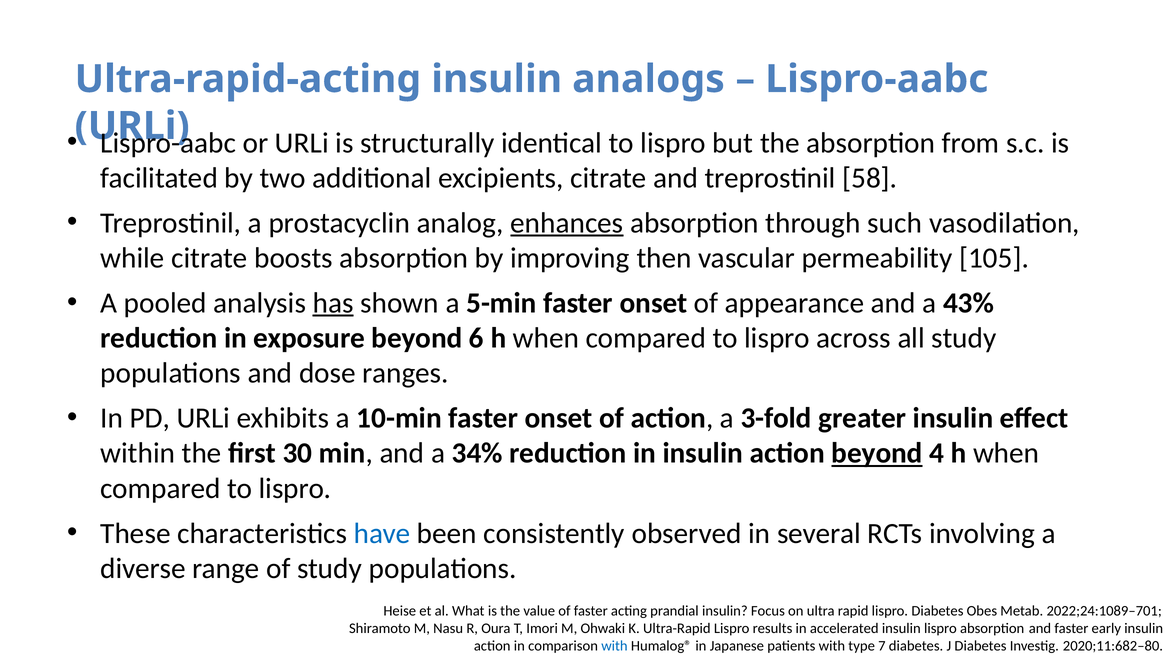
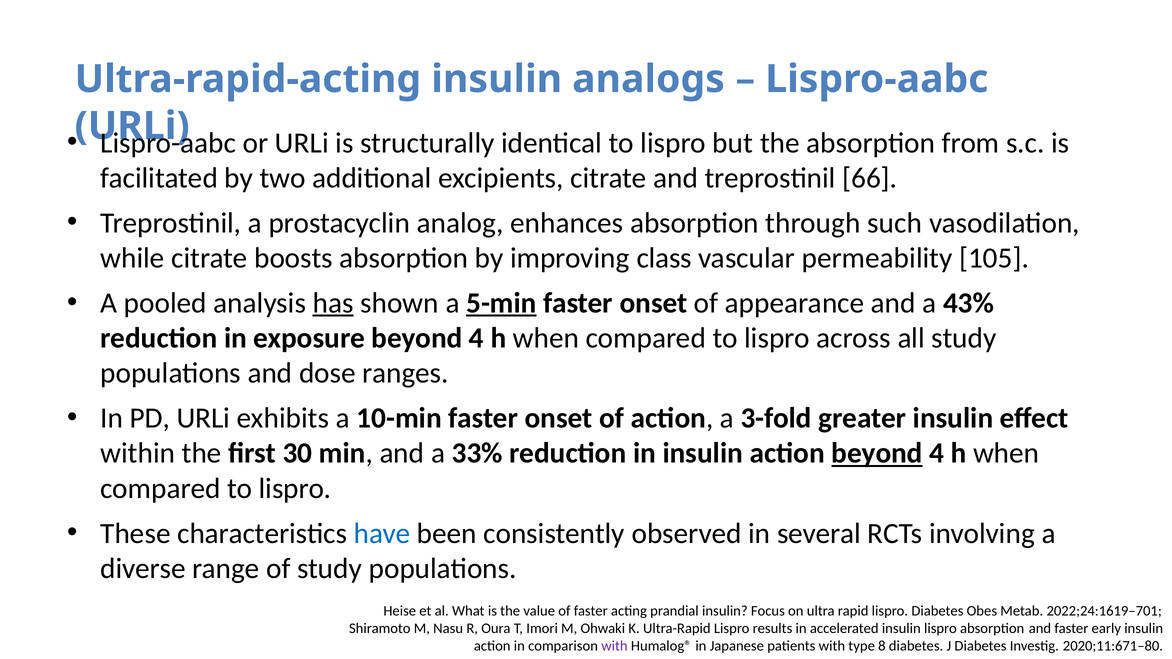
58: 58 -> 66 (870, 178)
enhances underline: present -> none (567, 223)
then: then -> class (664, 258)
5-min underline: none -> present (501, 303)
exposure beyond 6: 6 -> 4 (476, 338)
34%: 34% -> 33% (477, 453)
2022;24:1089–701: 2022;24:1089–701 -> 2022;24:1619–701 (1104, 611)
with colour: blue -> purple (614, 646)
7: 7 -> 8 (882, 646)
2020;11:682–80: 2020;11:682–80 -> 2020;11:671–80 (1113, 646)
